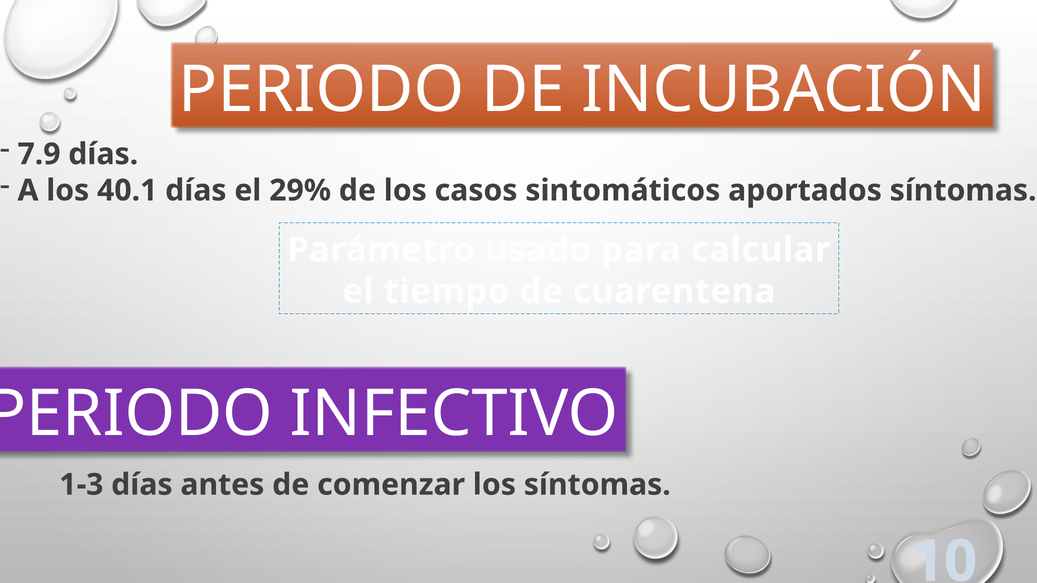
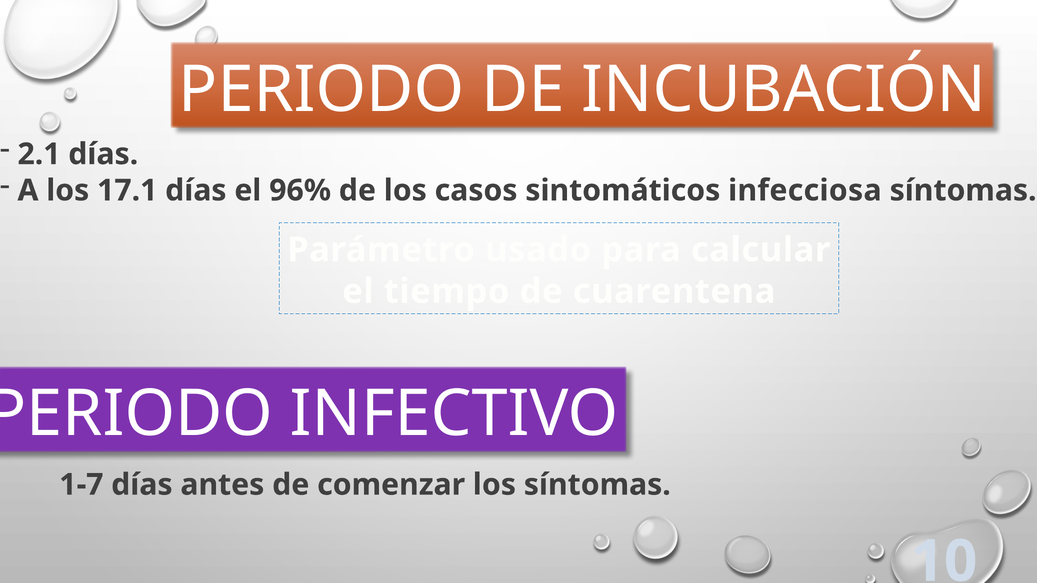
7.9: 7.9 -> 2.1 (39, 154)
40.1: 40.1 -> 17.1 (127, 191)
29%: 29% -> 96% (300, 191)
aportados: aportados -> infecciosa (805, 191)
1-3: 1-3 -> 1-7 (81, 485)
